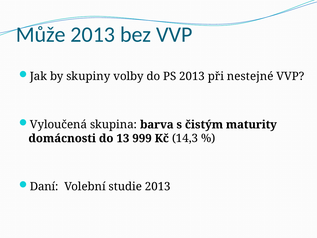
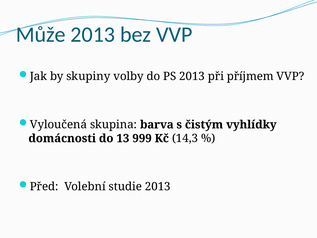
nestejné: nestejné -> příjmem (250, 76)
maturity: maturity -> vyhlídky (251, 124)
Daní: Daní -> Před (44, 186)
